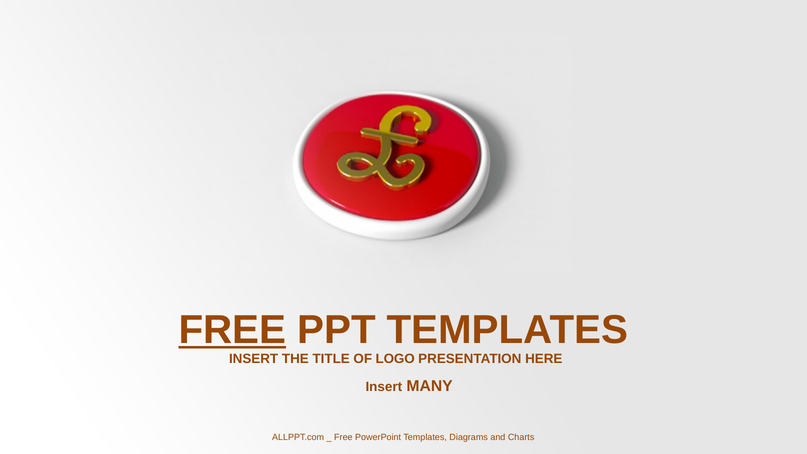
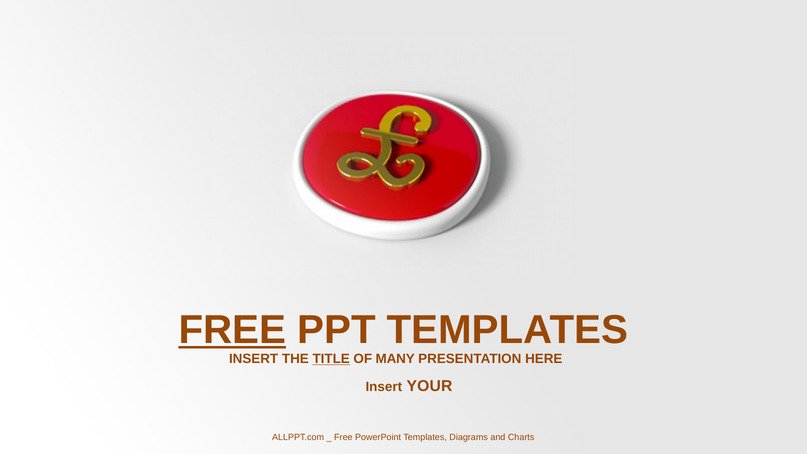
TITLE underline: none -> present (331, 359)
LOGO: LOGO -> MANY (395, 359)
MANY: MANY -> YOUR (429, 386)
